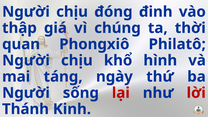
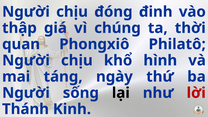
lại colour: red -> black (121, 93)
